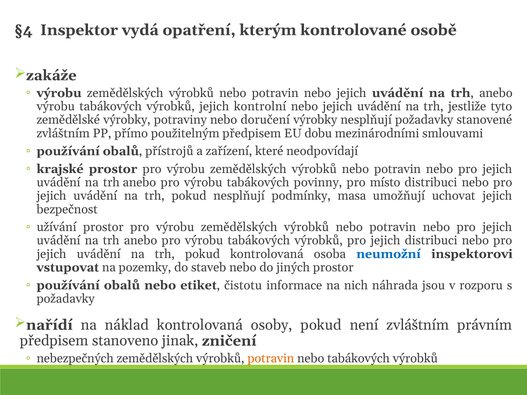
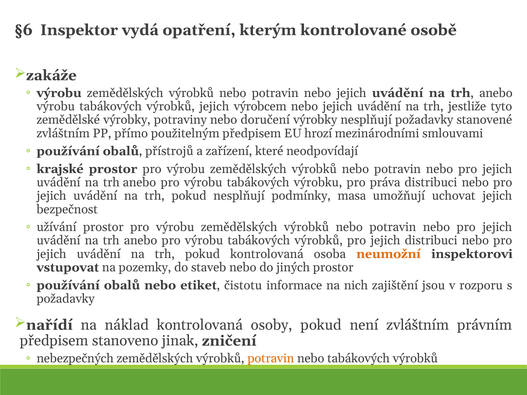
§4: §4 -> §6 (23, 30)
kontrolní: kontrolní -> výrobcem (260, 106)
dobu: dobu -> hrozí (318, 133)
povinny: povinny -> výrobku (318, 182)
místo: místo -> práva (385, 182)
neumožní colour: blue -> orange (389, 254)
náhrada: náhrada -> zajištění (395, 285)
